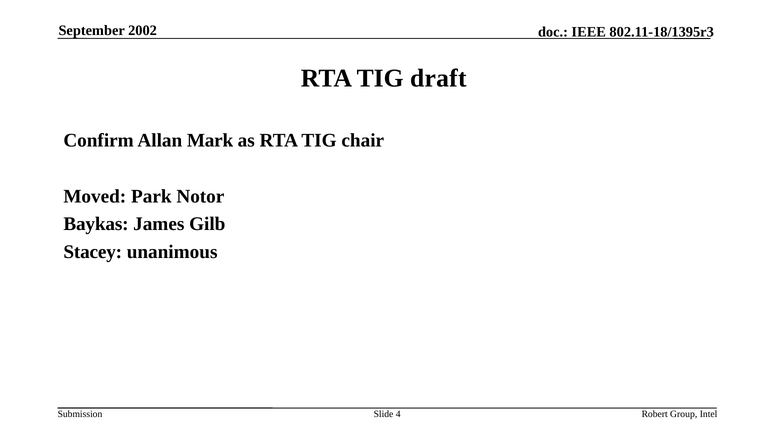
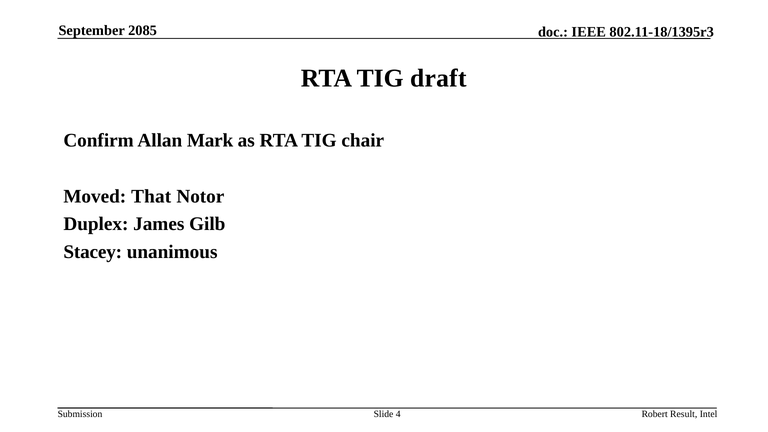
2002: 2002 -> 2085 (143, 31)
Park: Park -> That (151, 196)
Baykas: Baykas -> Duplex (96, 224)
Group: Group -> Result (684, 414)
